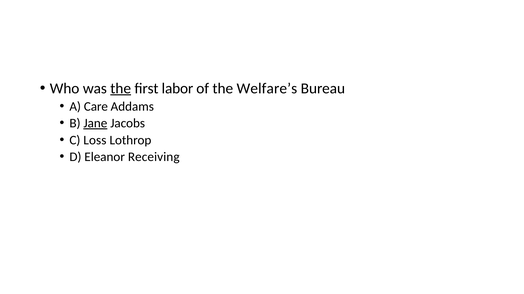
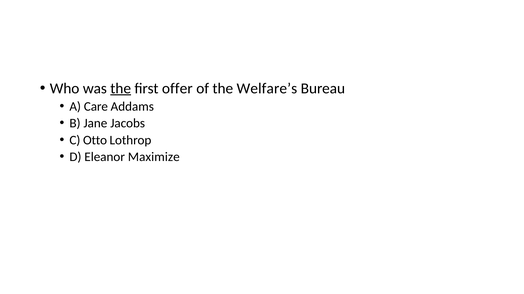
labor: labor -> offer (177, 89)
Jane underline: present -> none (95, 124)
Loss: Loss -> Otto (95, 140)
Receiving: Receiving -> Maximize (154, 157)
